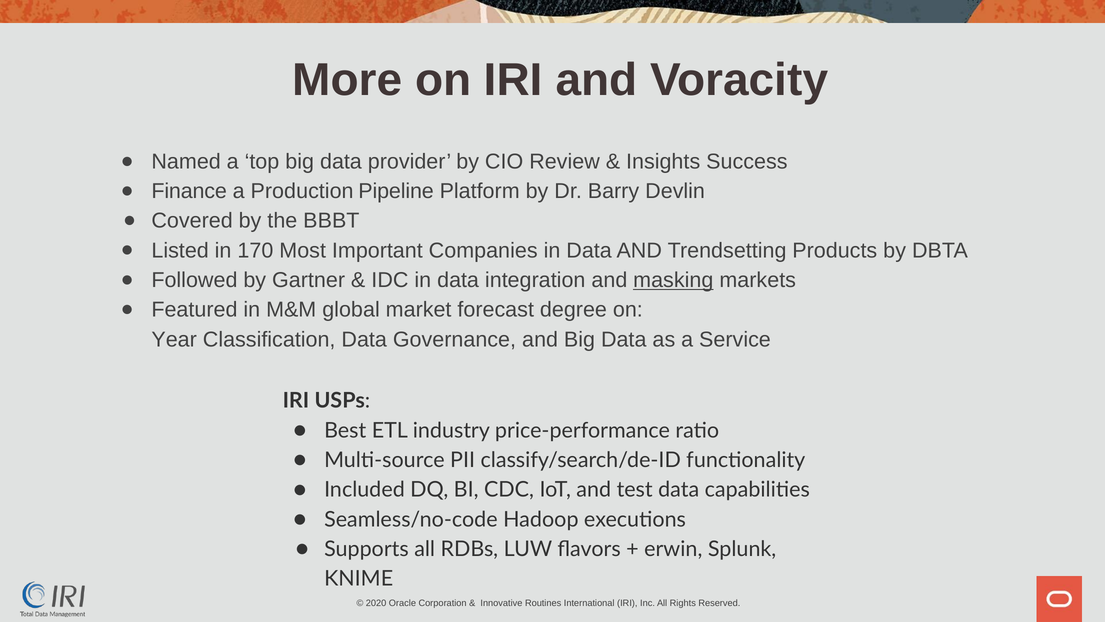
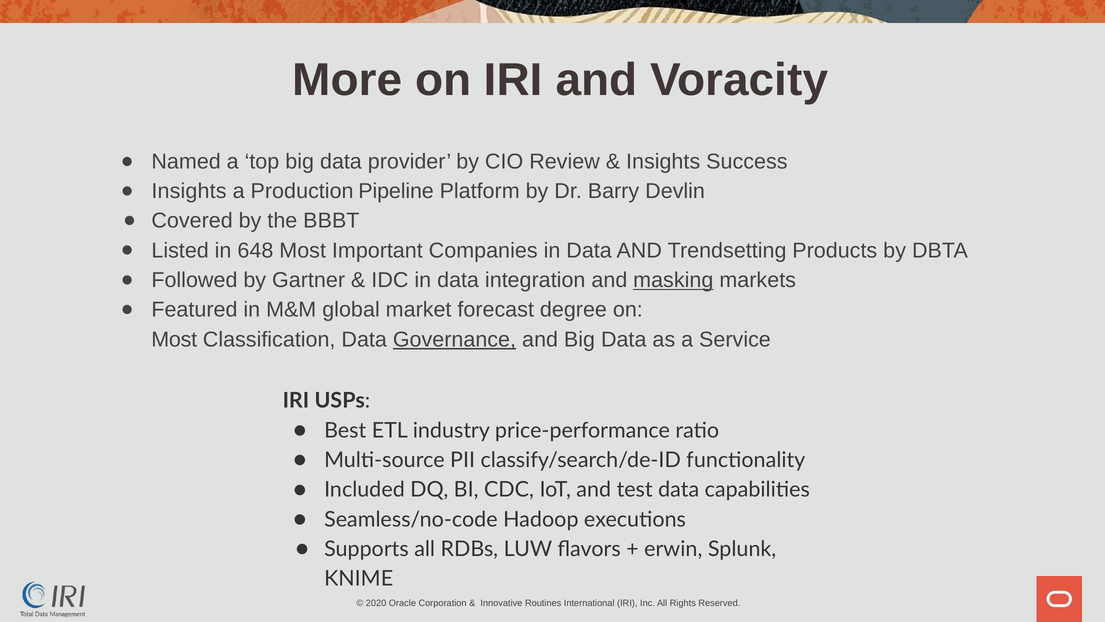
Finance: Finance -> Insights (189, 191)
170: 170 -> 648 (255, 250)
Year: Year -> Most (174, 339)
Governance underline: none -> present (454, 339)
